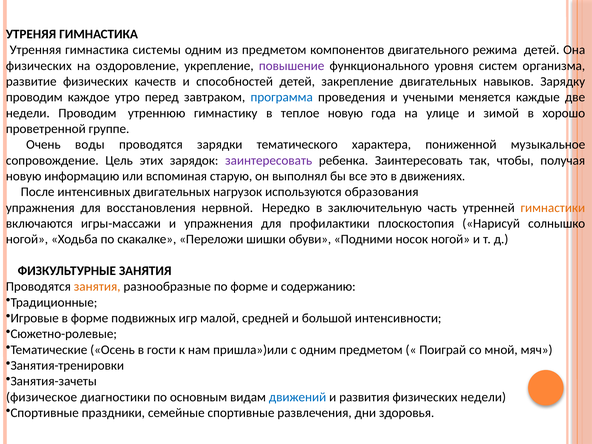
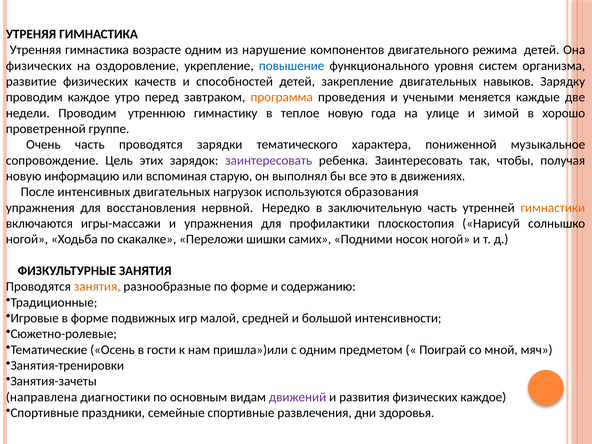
системы: системы -> возрасте (157, 50)
из предметом: предметом -> нарушение (274, 50)
повышение colour: purple -> blue (292, 66)
программа colour: blue -> orange (282, 97)
Очень воды: воды -> часть (90, 145)
обуви: обуви -> самих (310, 239)
физическое: физическое -> направлена (42, 397)
движений colour: blue -> purple (298, 397)
физических недели: недели -> каждое (483, 397)
